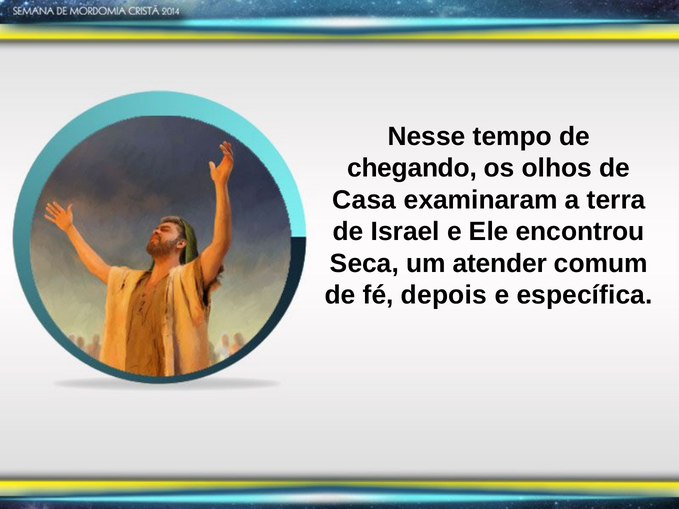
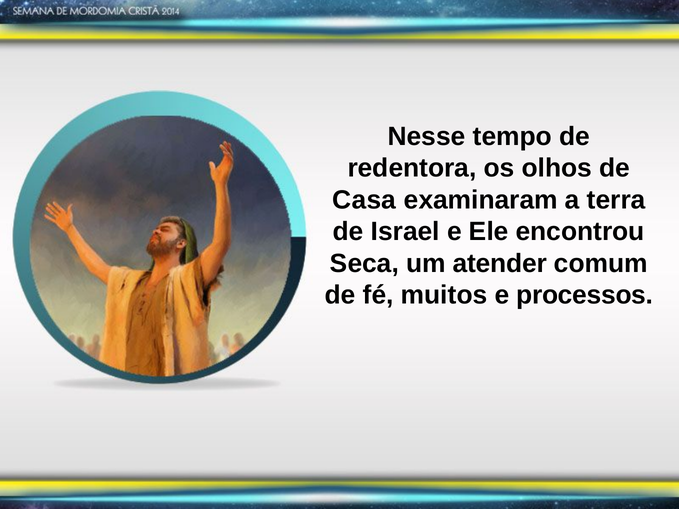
chegando: chegando -> redentora (412, 168)
depois: depois -> muitos (444, 295)
específica: específica -> processos (585, 295)
